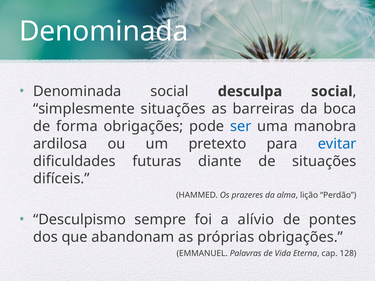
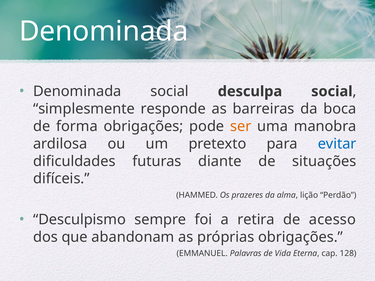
simplesmente situações: situações -> responde (173, 109)
ser colour: blue -> orange (241, 126)
alívio: alívio -> retira (256, 220)
pontes: pontes -> acesso (332, 220)
